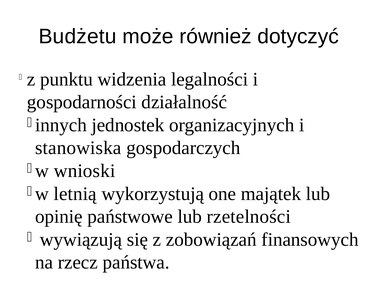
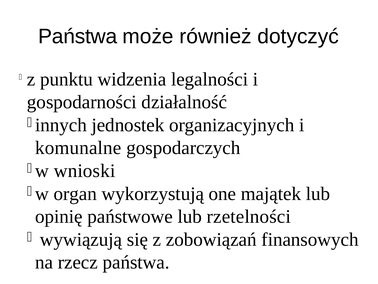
Budżetu: Budżetu -> Państwa (78, 36)
stanowiska: stanowiska -> komunalne (78, 148)
letnią: letnią -> organ (75, 193)
